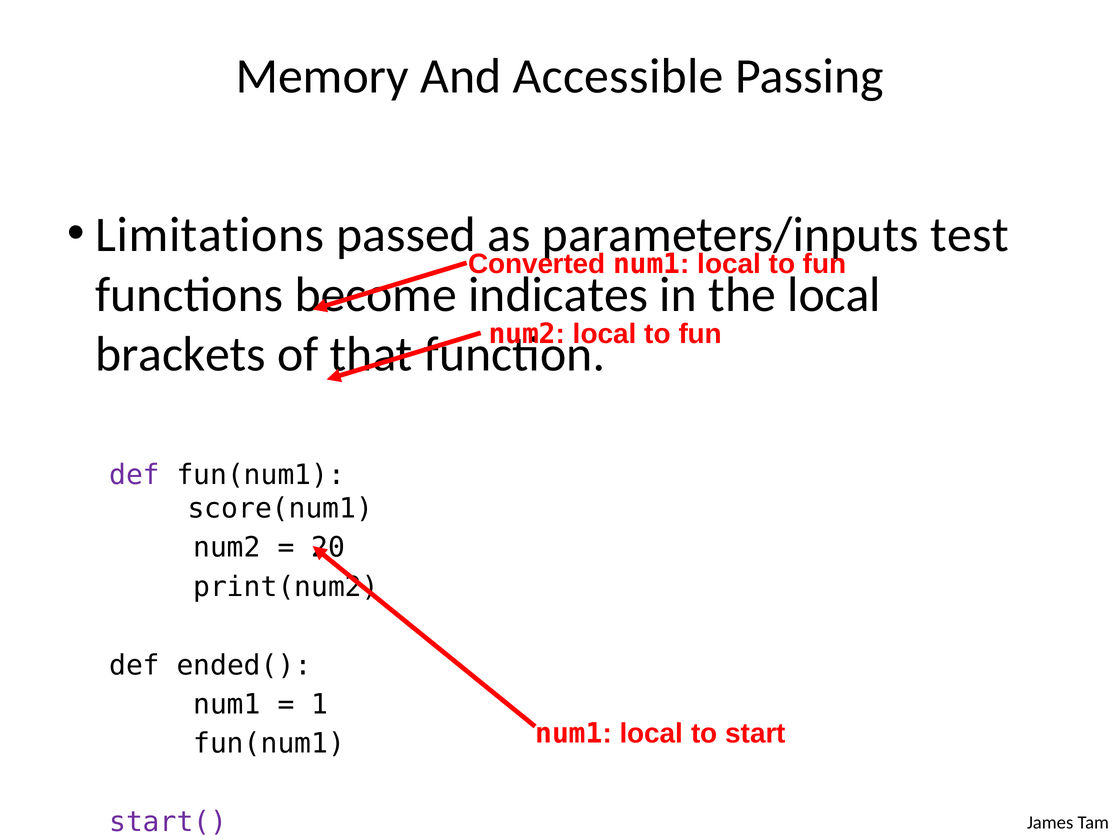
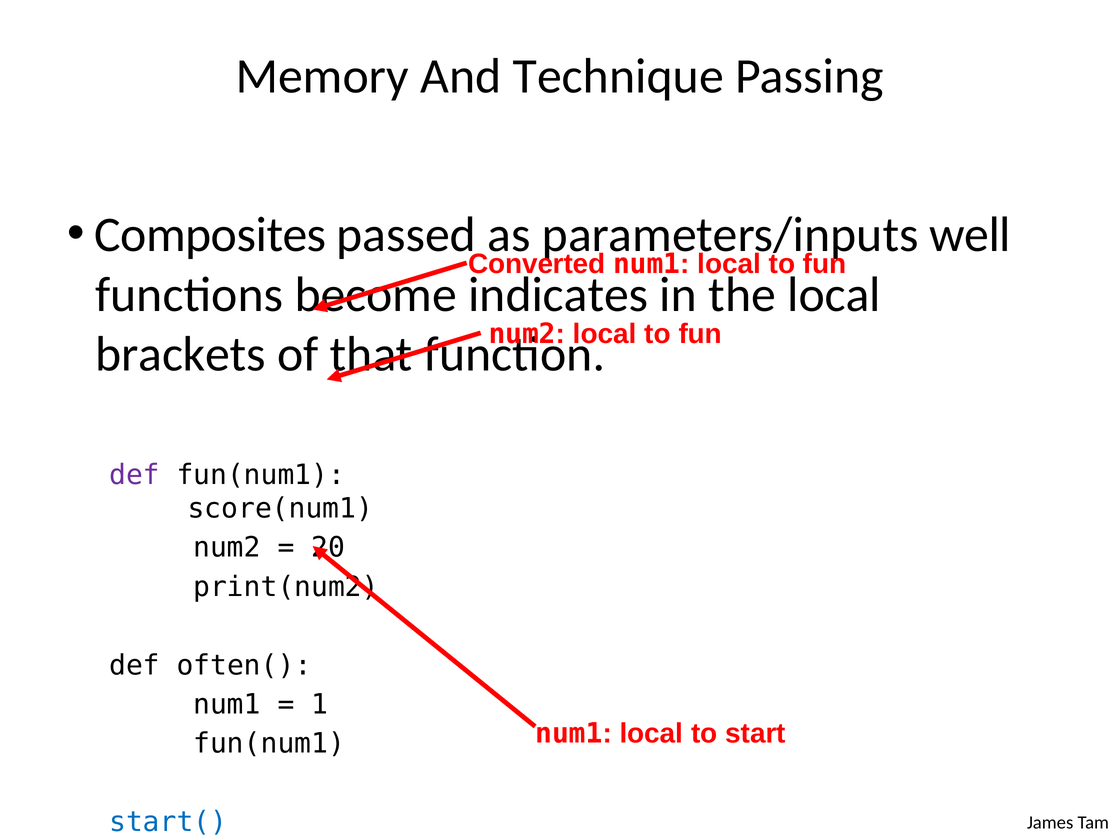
Accessible: Accessible -> Technique (618, 76)
Limitations: Limitations -> Composites (210, 235)
test: test -> well (970, 235)
ended(: ended( -> often( (244, 665)
start( colour: purple -> blue (168, 822)
